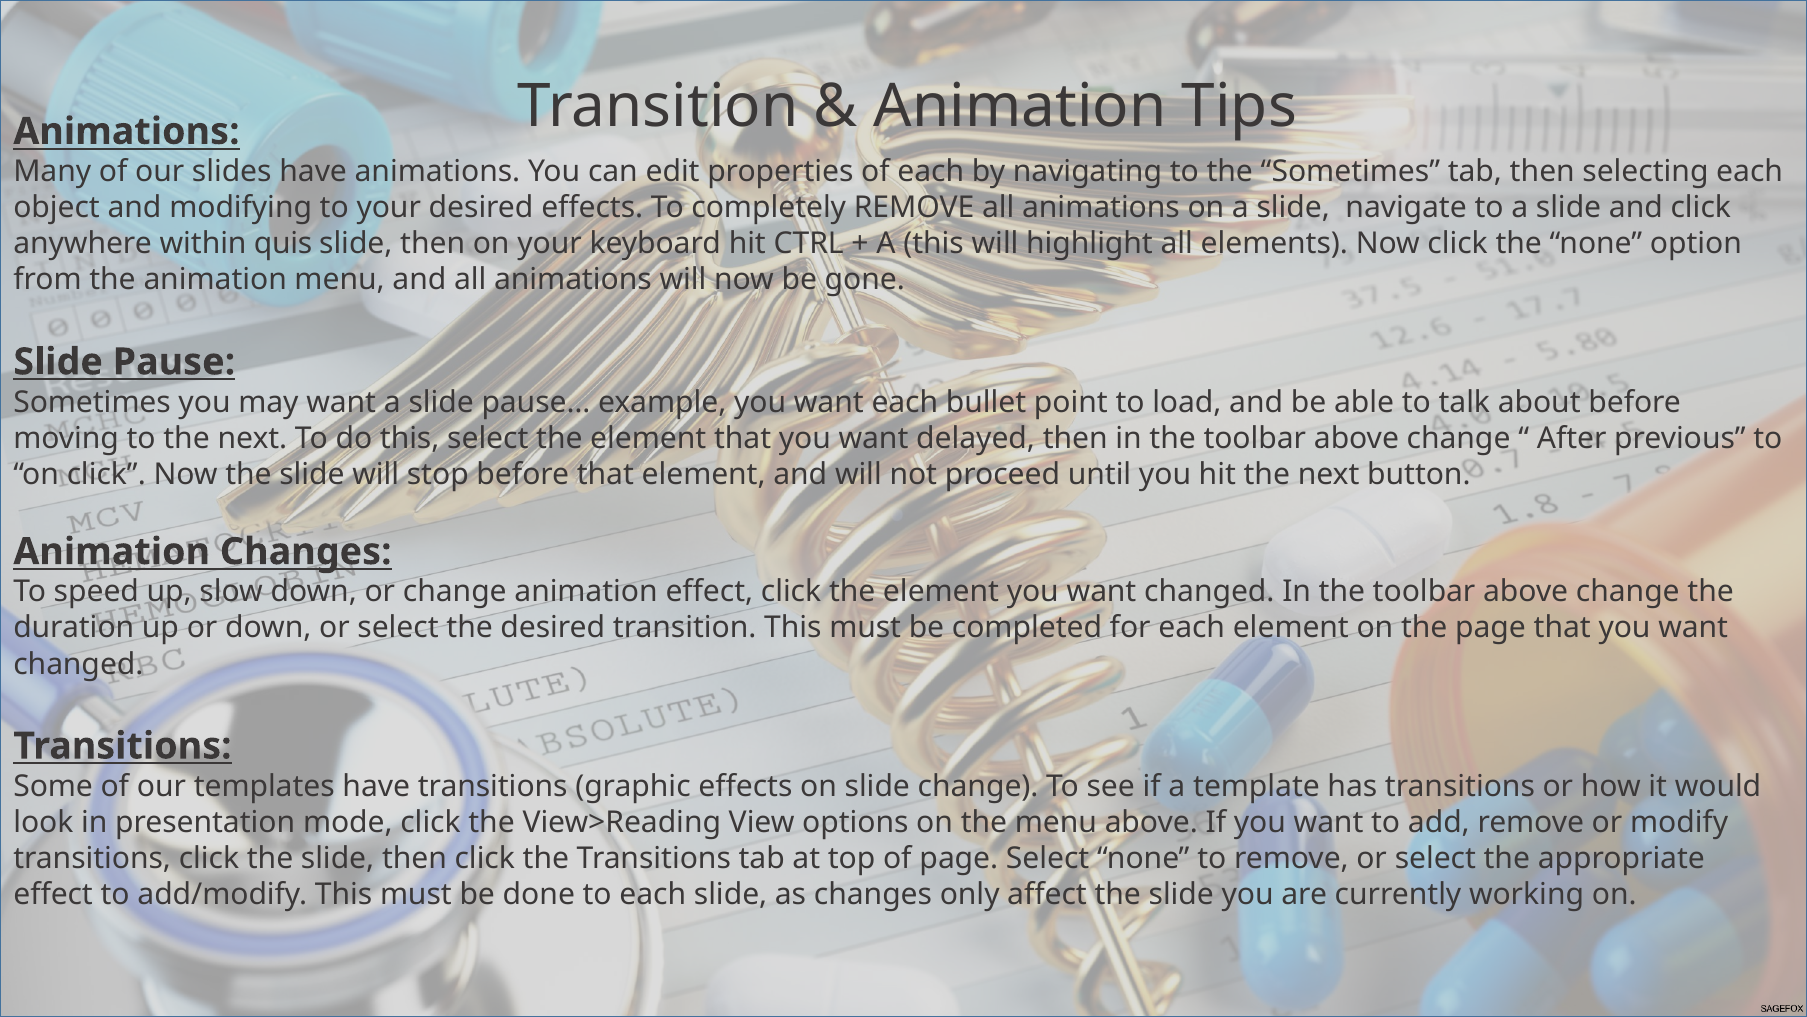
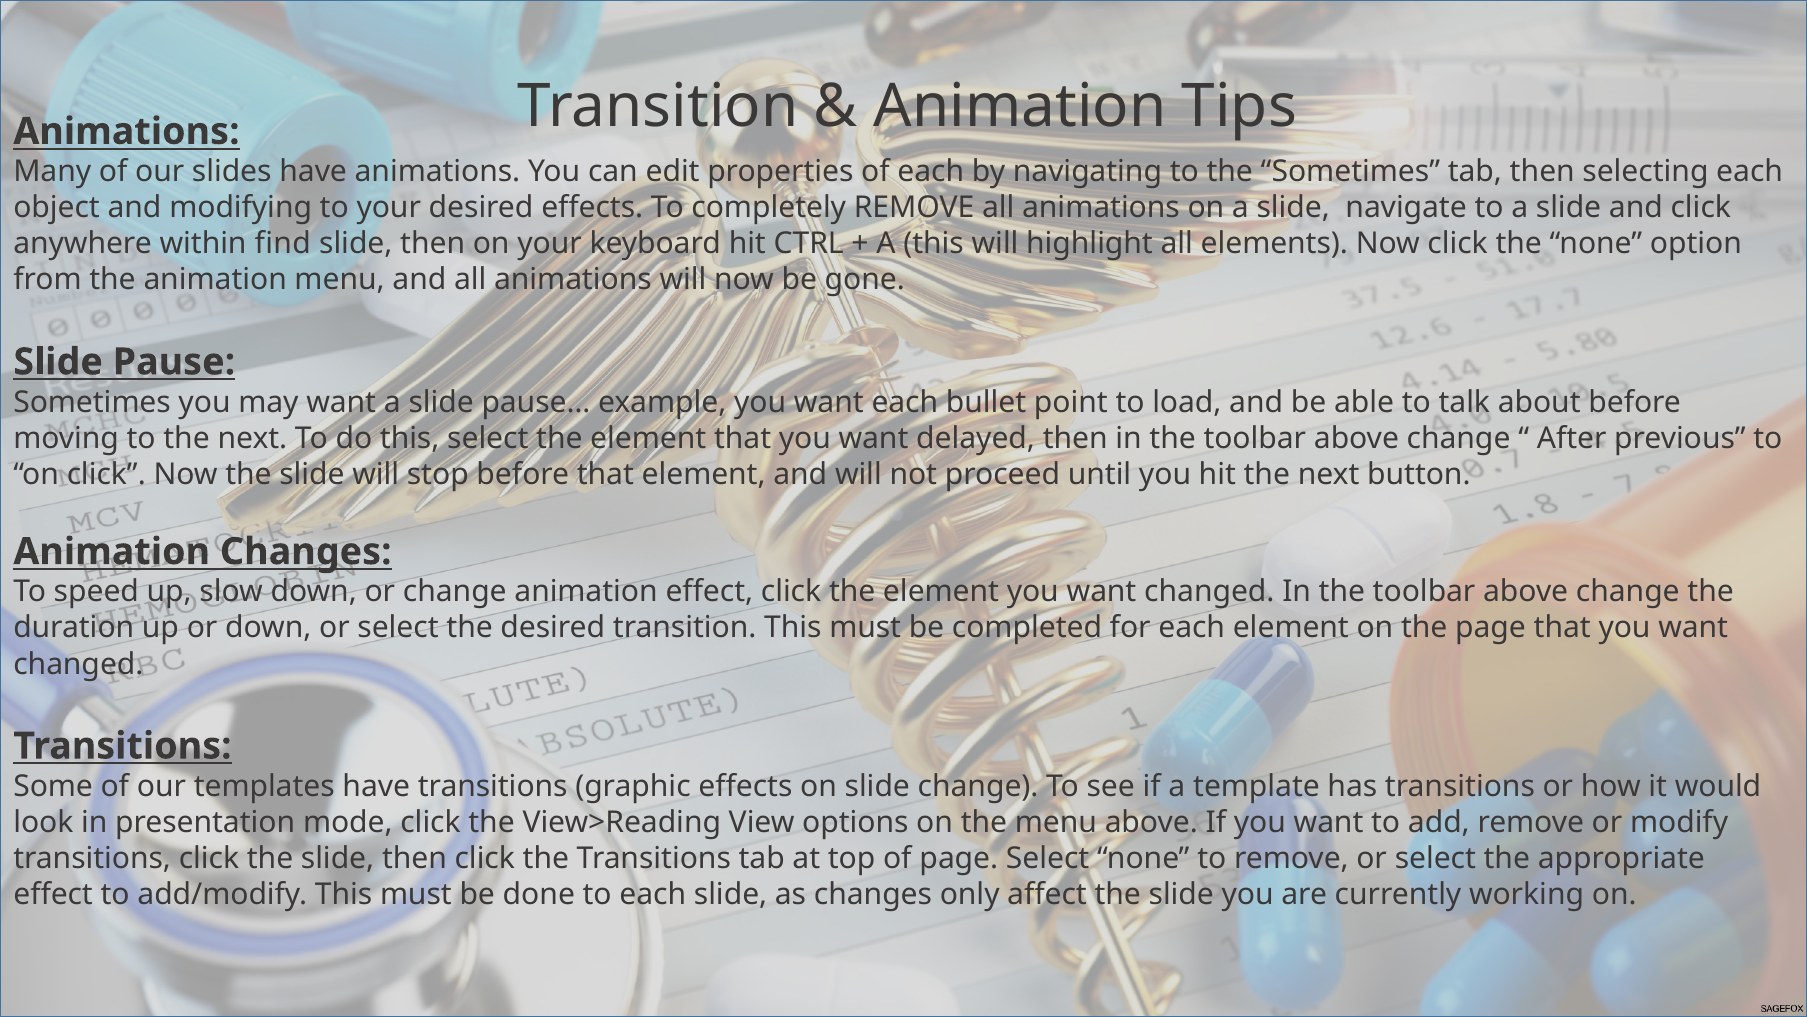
quis: quis -> find (283, 244)
